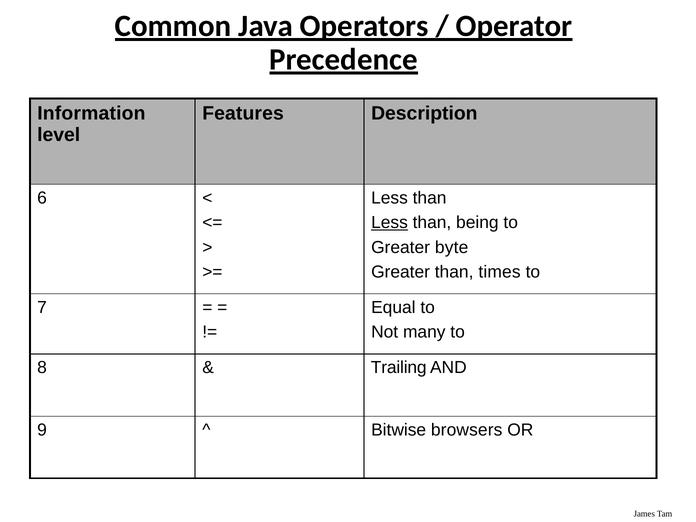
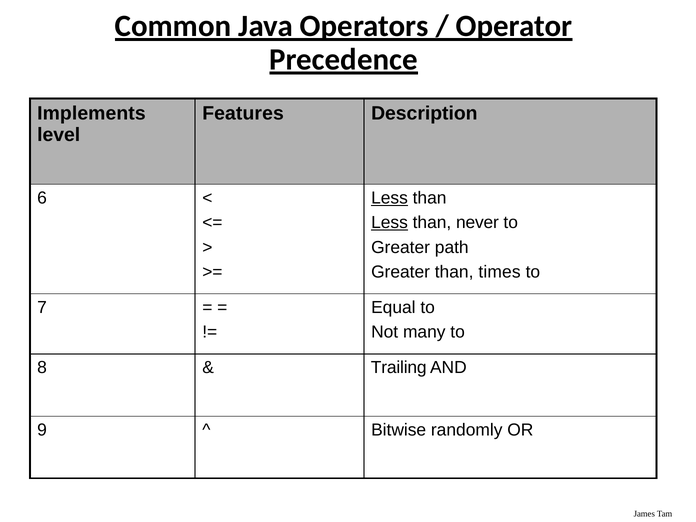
Information: Information -> Implements (91, 113)
Less underline: none -> present (389, 198)
being: being -> never (477, 223)
byte: byte -> path (452, 247)
browsers: browsers -> randomly (467, 430)
